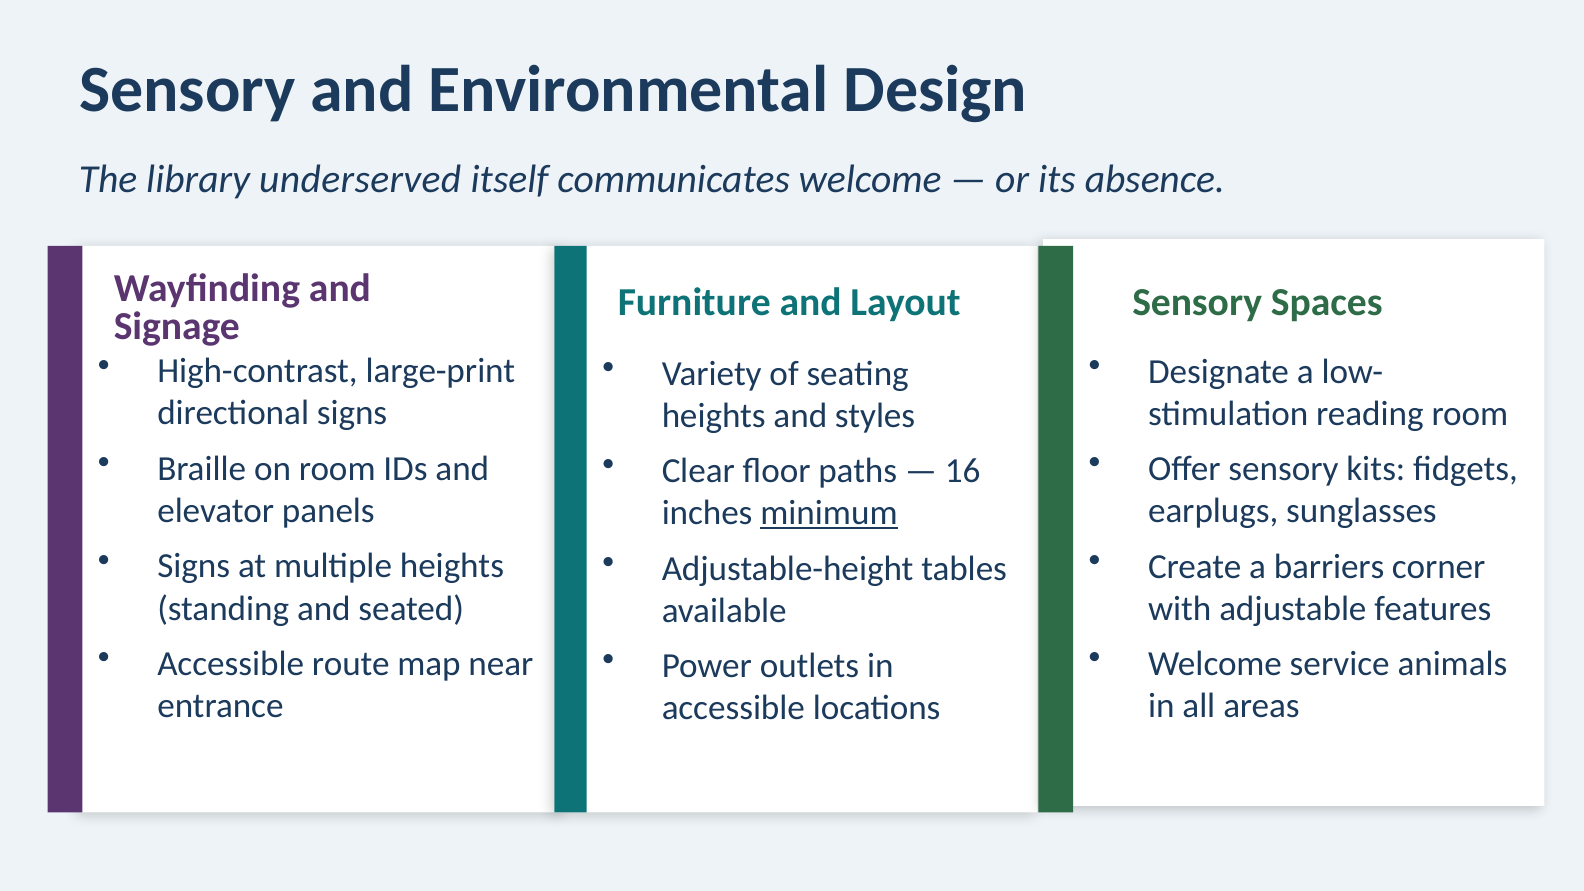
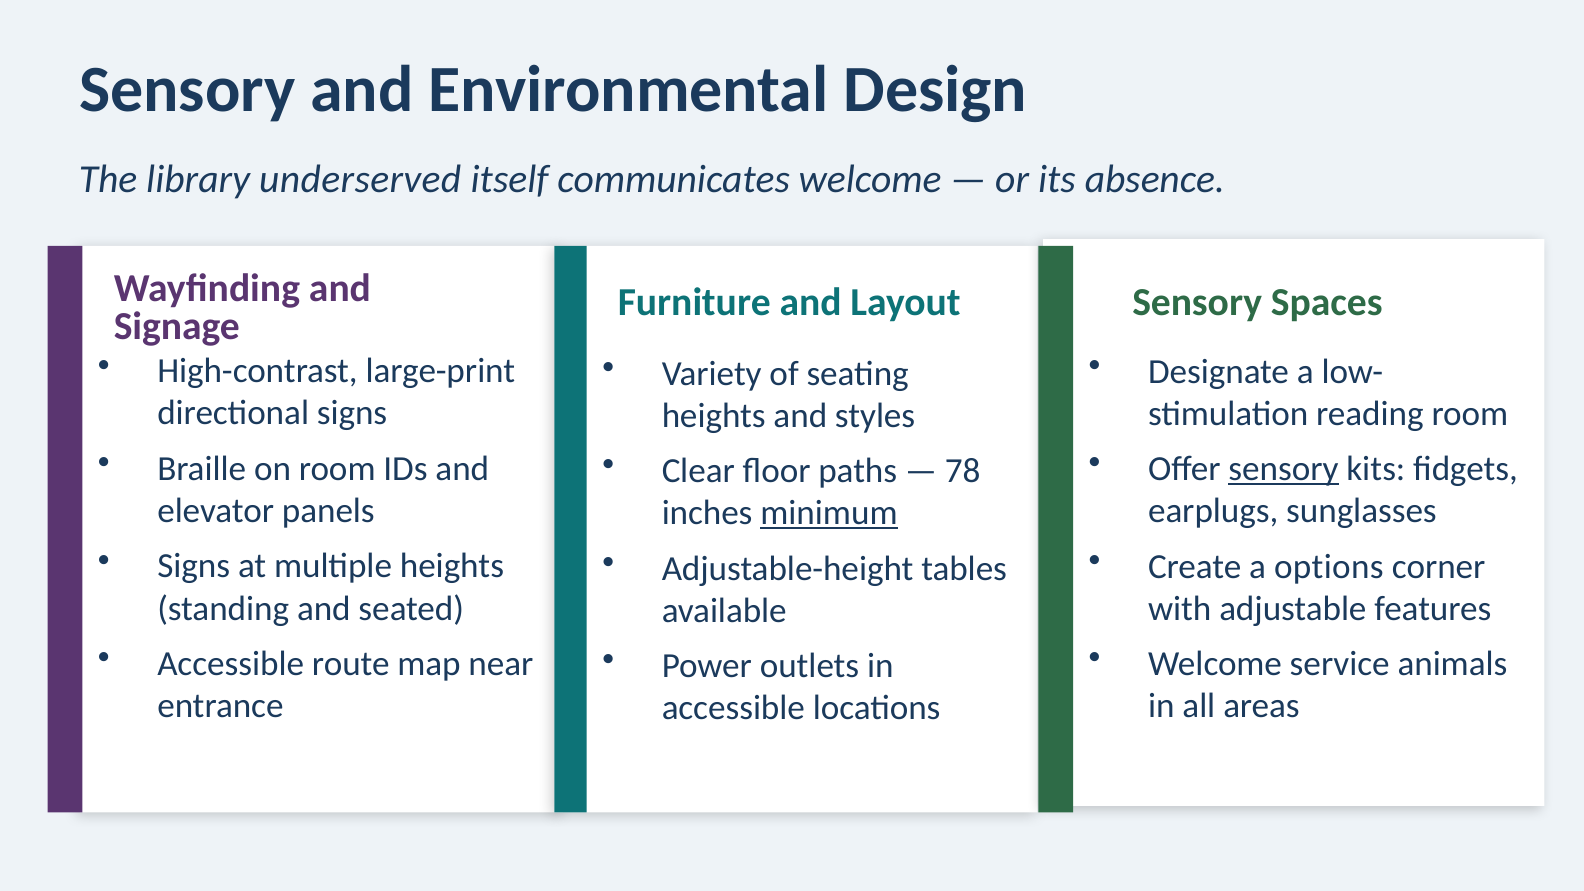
sensory underline: none -> present (1283, 469)
16: 16 -> 78 (963, 471)
barriers: barriers -> options (1329, 566)
